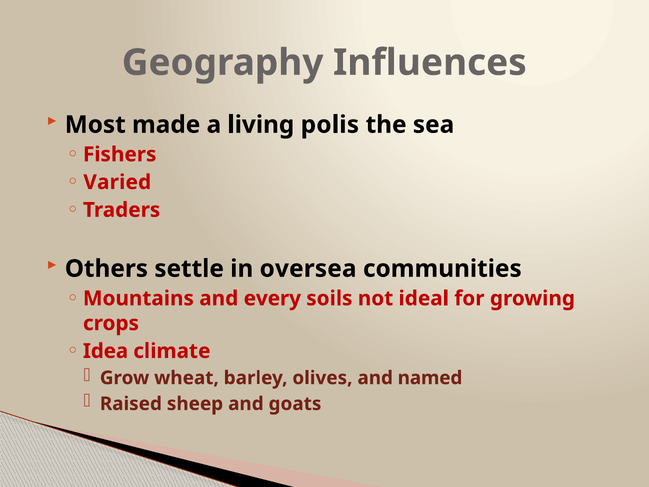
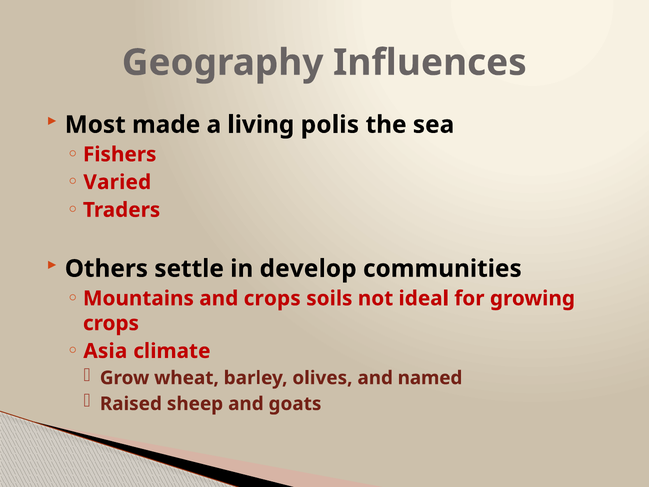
oversea: oversea -> develop (308, 269)
and every: every -> crops (272, 298)
Idea: Idea -> Asia (105, 351)
